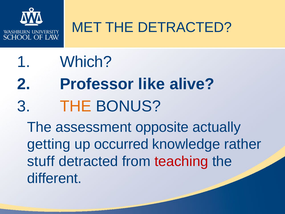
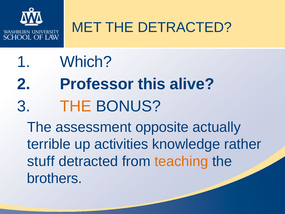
like: like -> this (152, 84)
getting: getting -> terrible (49, 144)
occurred: occurred -> activities (121, 144)
teaching colour: red -> orange (181, 161)
different: different -> brothers (54, 178)
